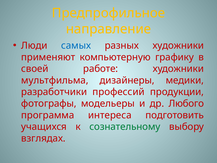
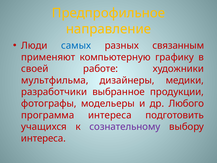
разных художники: художники -> связанным (178, 46)
профессий: профессий -> выбранное (119, 92)
сознательному colour: green -> purple (125, 127)
взглядах: взглядах -> интереса (43, 138)
